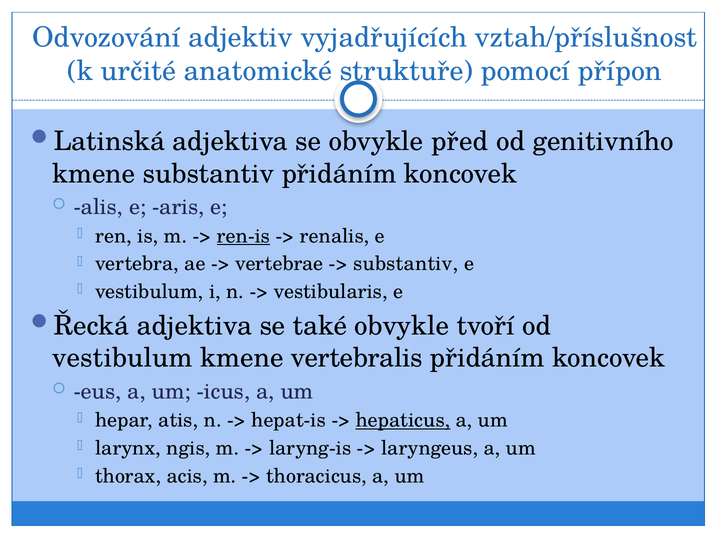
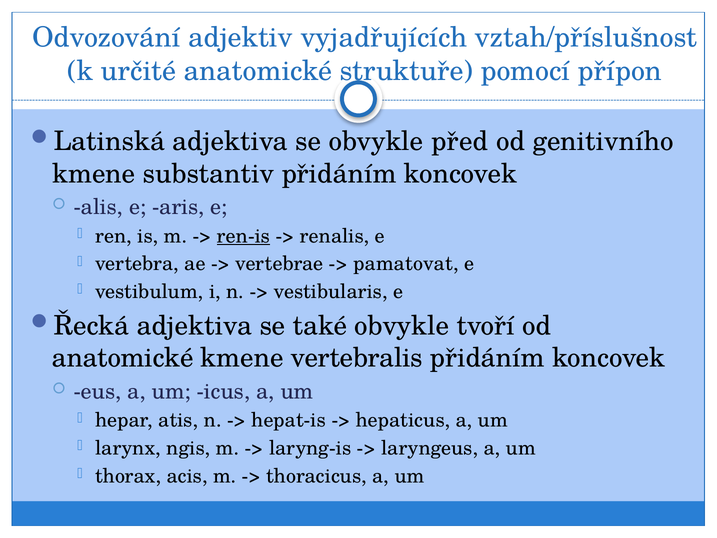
substantiv: substantiv -> pamatovat (406, 264)
vestibulum: vestibulum -> anatomické (123, 358)
hepaticus underline: present -> none (403, 420)
